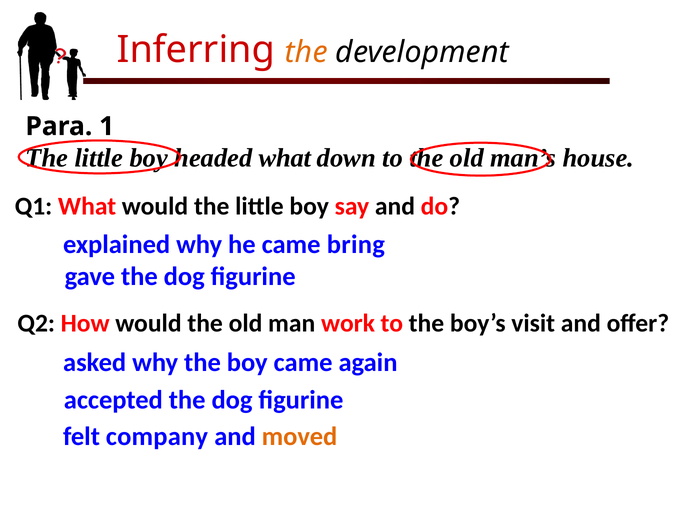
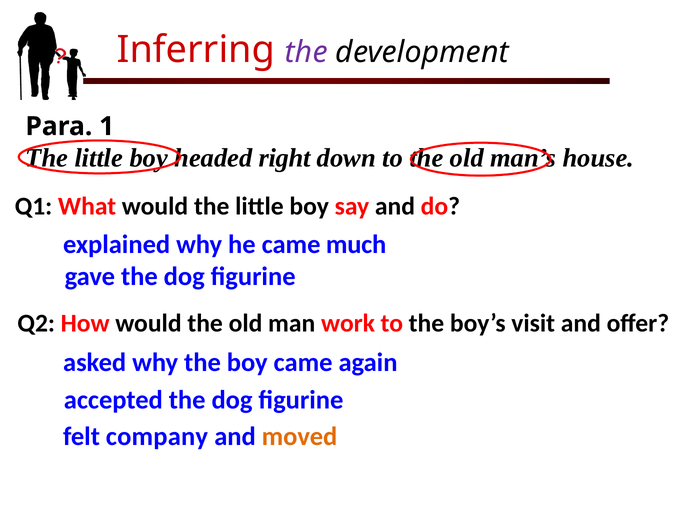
the colour: orange -> purple (306, 52)
headed what: what -> right (285, 158)
bring: bring -> much (356, 245)
